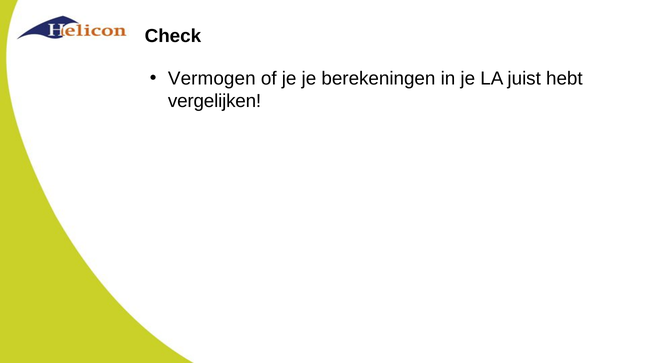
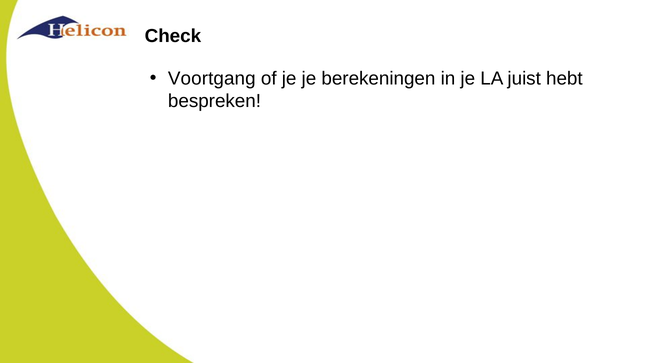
Vermogen: Vermogen -> Voortgang (212, 78)
vergelijken: vergelijken -> bespreken (214, 101)
